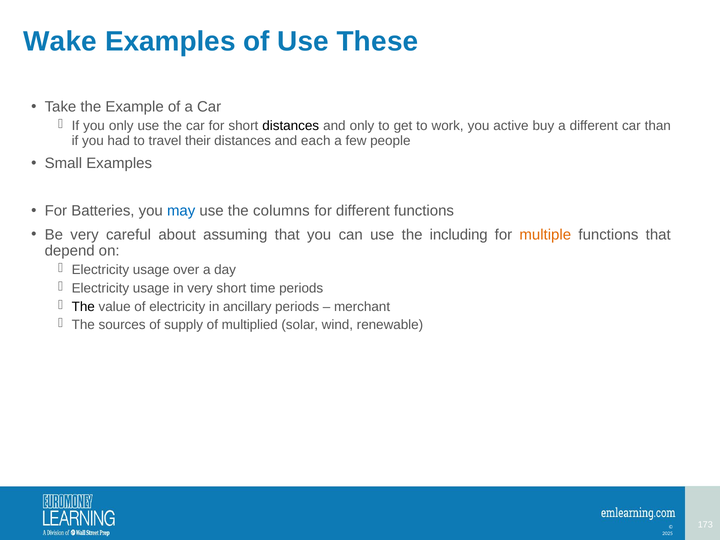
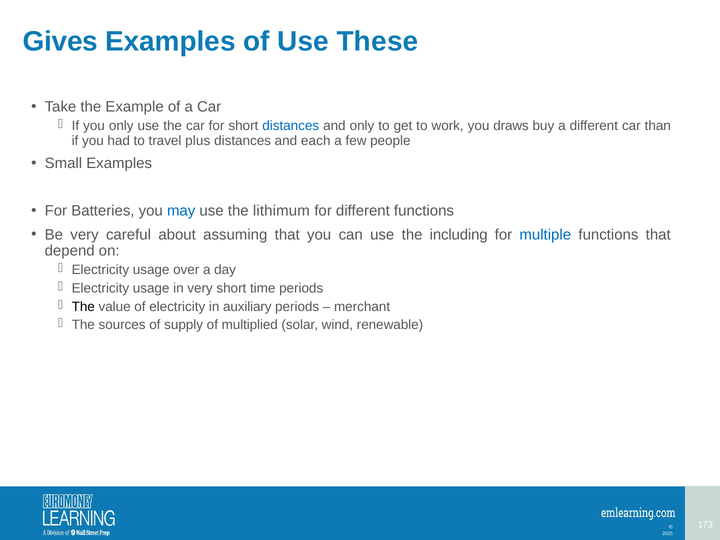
Wake: Wake -> Gives (60, 42)
distances colour: black -> blue (291, 126)
active: active -> draws (511, 126)
their: their -> plus (198, 141)
columns: columns -> lithimum (281, 211)
multiple colour: orange -> blue (545, 235)
ancillary: ancillary -> auxiliary (247, 307)
